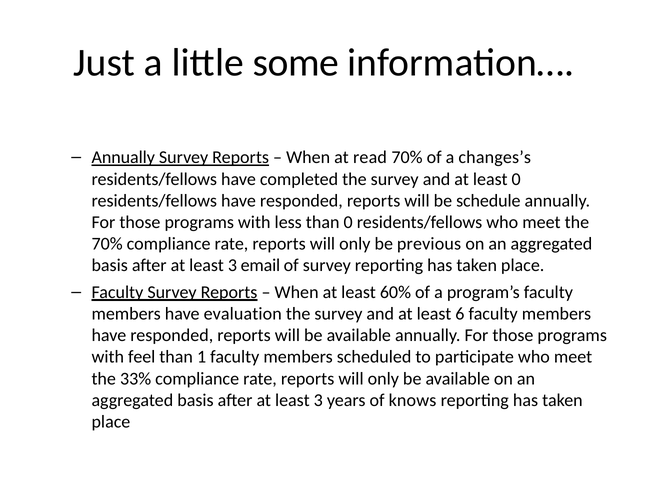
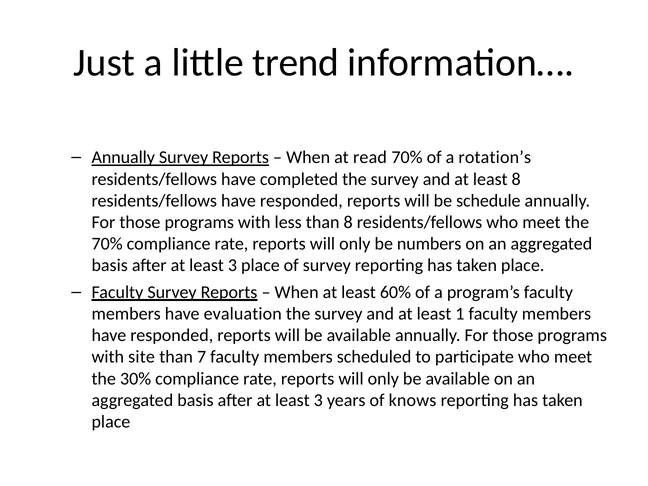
some: some -> trend (296, 63)
changes’s: changes’s -> rotation’s (495, 158)
least 0: 0 -> 8 (516, 179)
than 0: 0 -> 8 (348, 222)
previous: previous -> numbers (429, 244)
3 email: email -> place (260, 266)
6: 6 -> 1 (460, 314)
feel: feel -> site (142, 357)
1: 1 -> 7 (202, 357)
33%: 33% -> 30% (136, 379)
